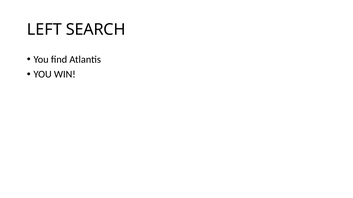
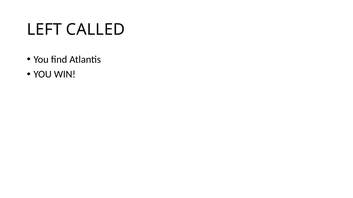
SEARCH: SEARCH -> CALLED (96, 30)
